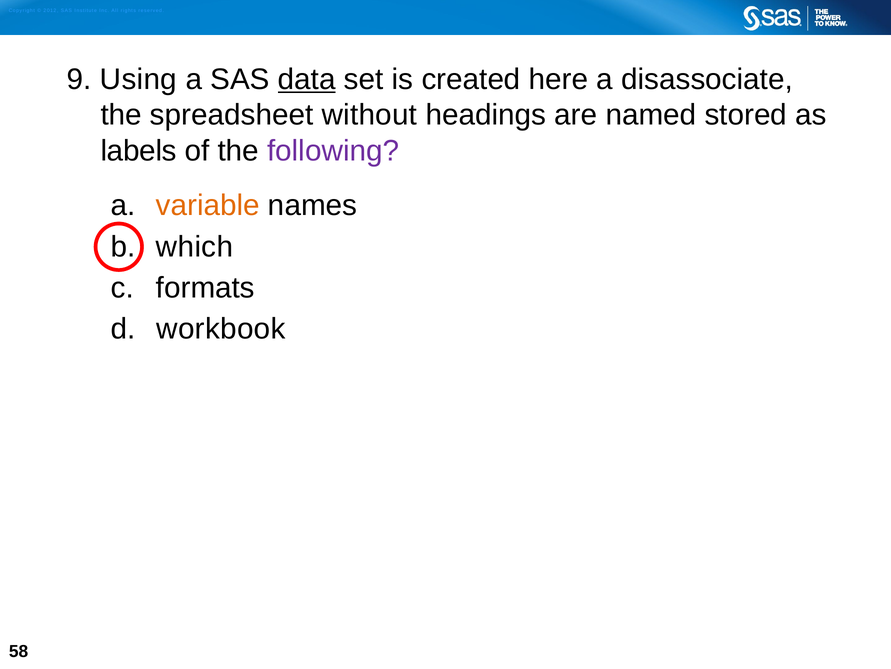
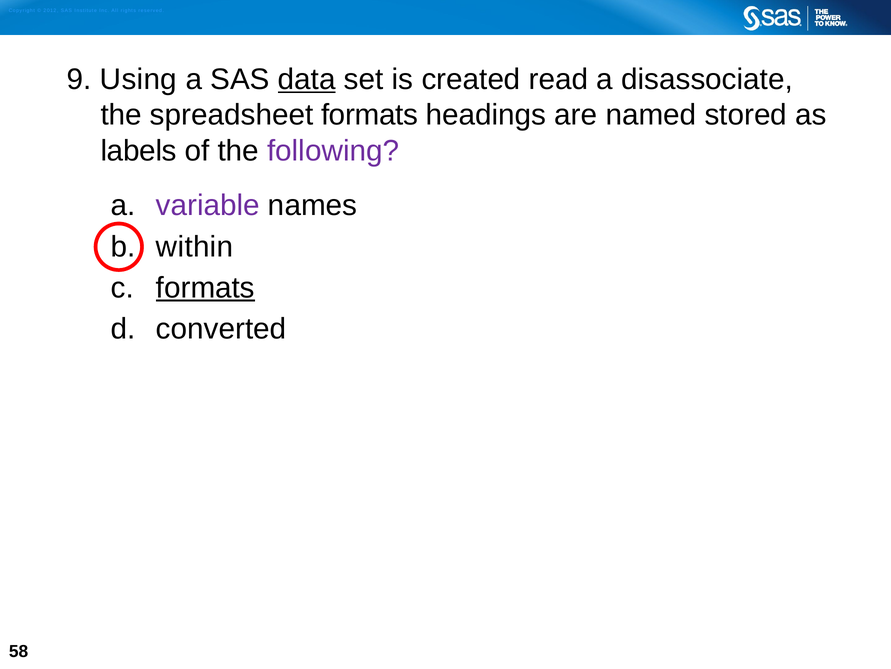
here: here -> read (559, 79)
spreadsheet without: without -> formats (370, 115)
variable colour: orange -> purple (208, 205)
which: which -> within (195, 246)
formats underline: none -> present (205, 287)
workbook: workbook -> converted (221, 328)
